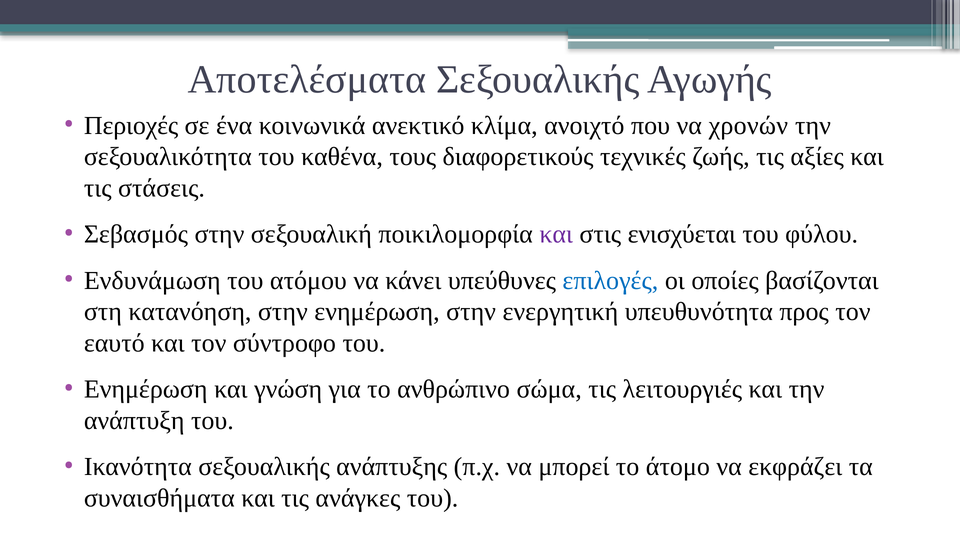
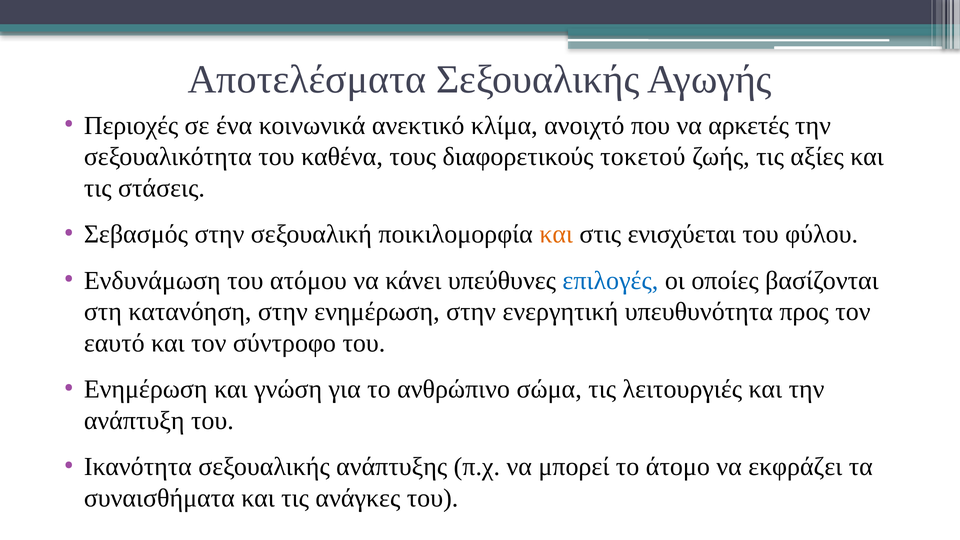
χρονών: χρονών -> αρκετές (749, 126)
τεχνικές: τεχνικές -> τοκετού (643, 157)
και colour: purple -> orange (556, 234)
